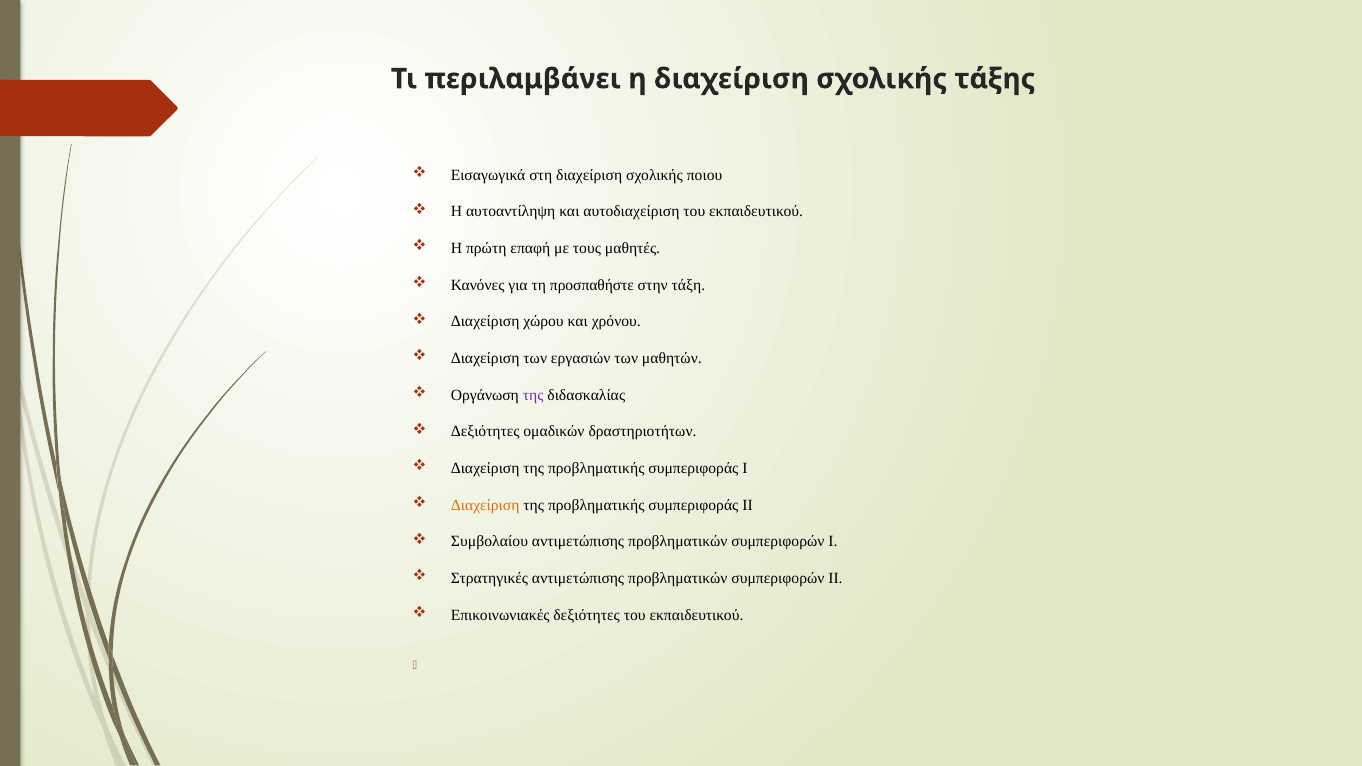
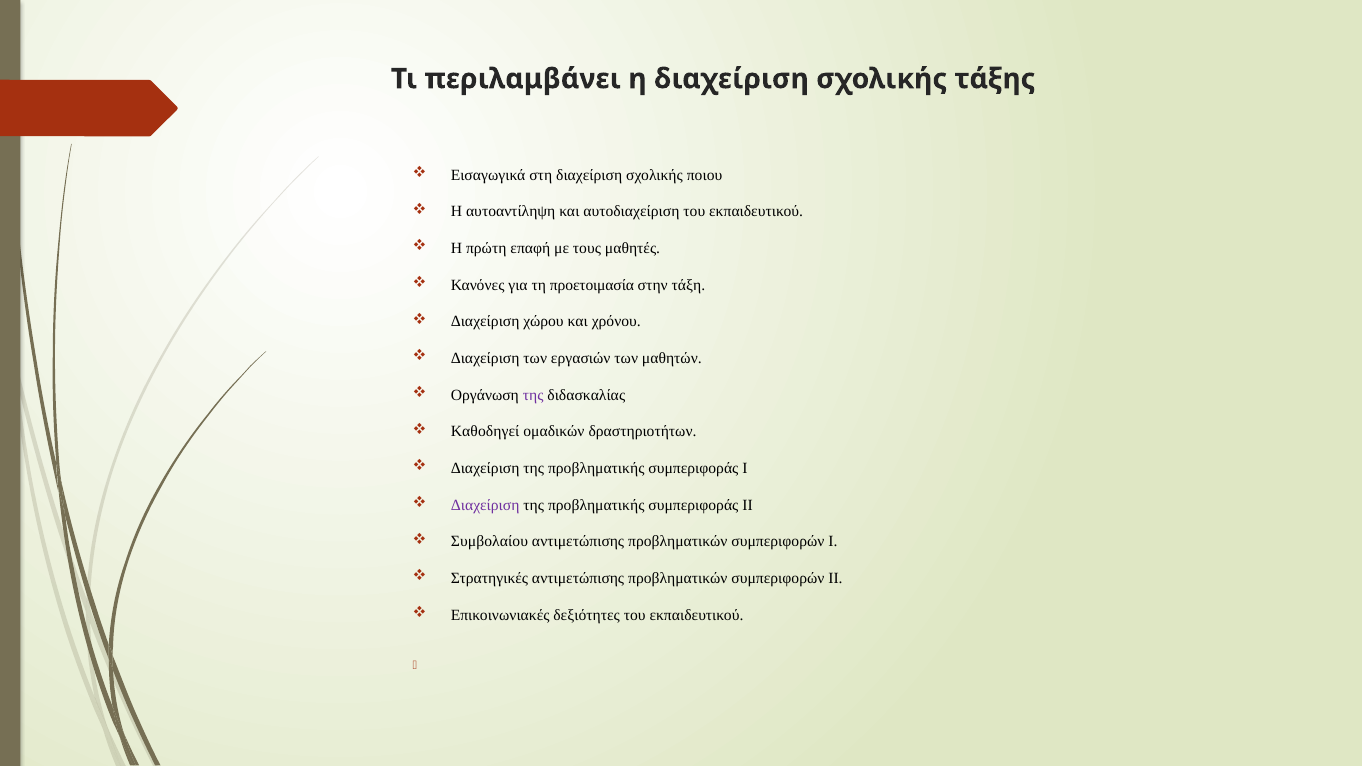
προσπαθήστε: προσπαθήστε -> προετοιμασία (592, 285)
Δεξιότητες: Δεξιότητες -> Καθοδηγεί (485, 432)
Διαχείριση colour: orange -> purple (485, 505)
